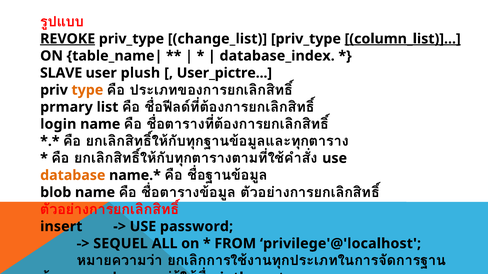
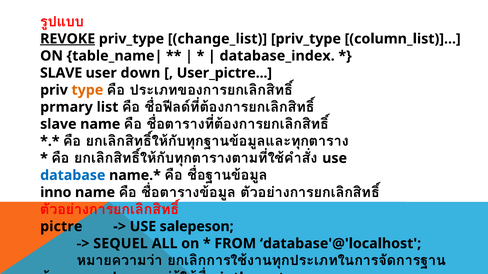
column_list underline: present -> none (403, 39)
plush: plush -> down (140, 73)
login: login -> slave (58, 124)
database colour: orange -> blue (73, 176)
blob: blob -> inno (56, 193)
insert: insert -> pictre (61, 227)
password: password -> salepeson (197, 227)
privilege'@'localhost: privilege'@'localhost -> database'@'localhost (341, 244)
